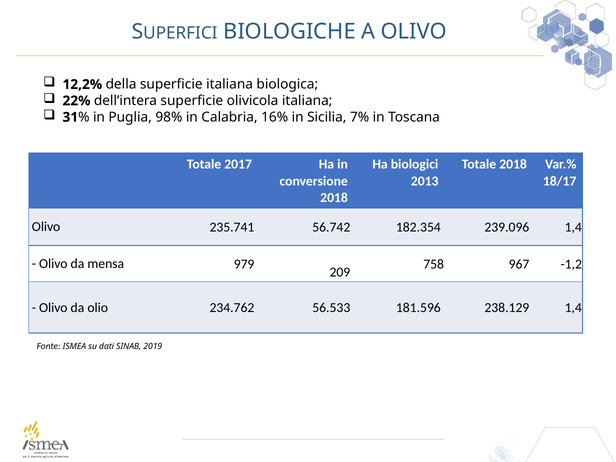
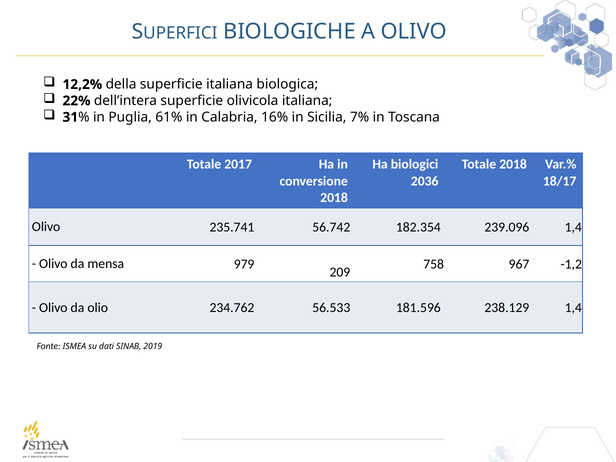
98%: 98% -> 61% (169, 117)
2013: 2013 -> 2036 (425, 181)
